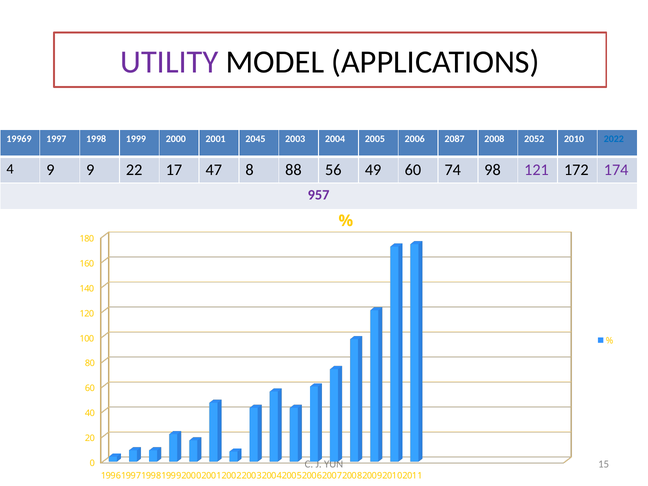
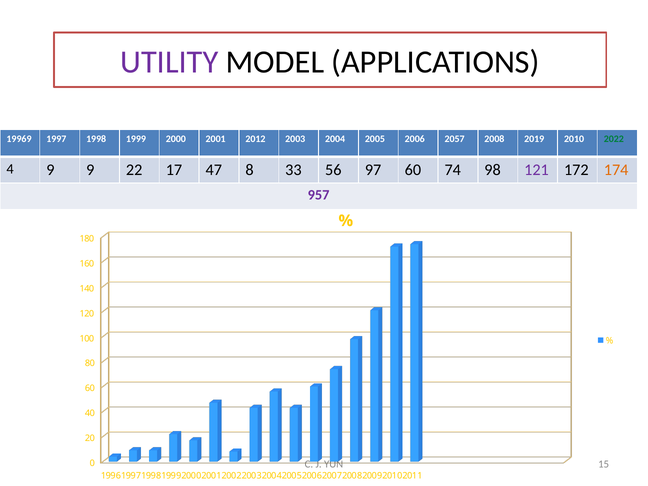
2045: 2045 -> 2012 (255, 139)
2087: 2087 -> 2057 (455, 139)
2052: 2052 -> 2019 (534, 139)
2022 colour: blue -> green (614, 139)
88: 88 -> 33 (293, 170)
49: 49 -> 97 (373, 170)
174 colour: purple -> orange (616, 170)
